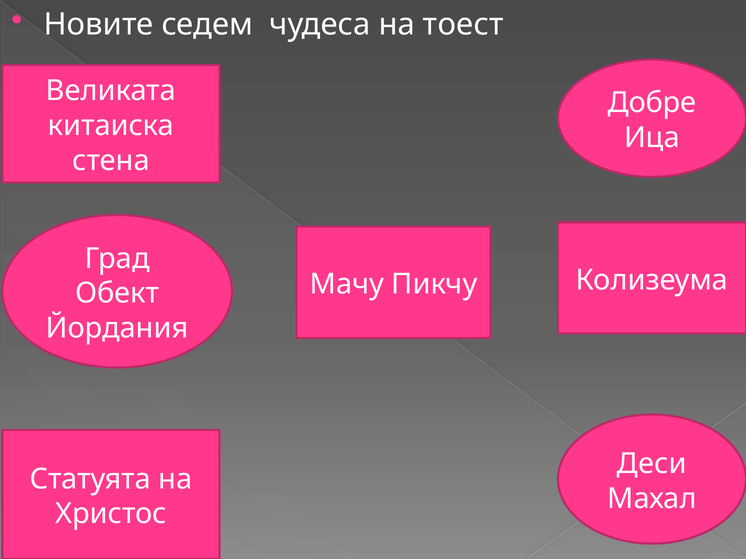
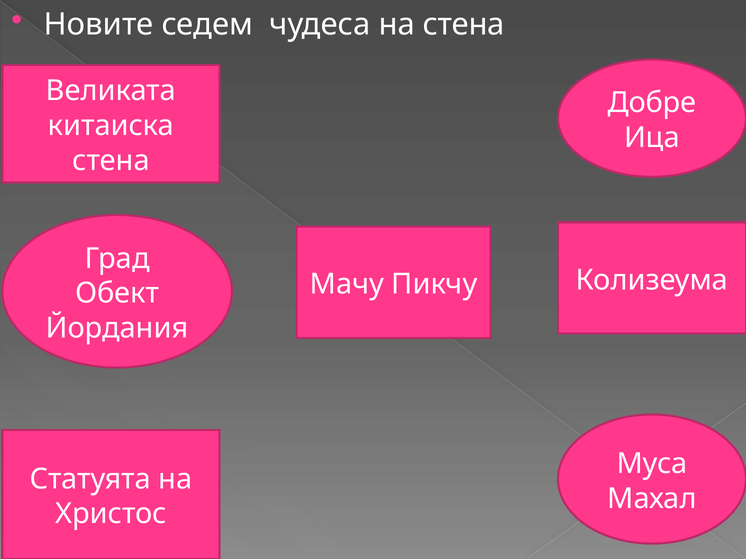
на тоест: тоест -> стена (464, 24)
Деси: Деси -> Муса (652, 464)
